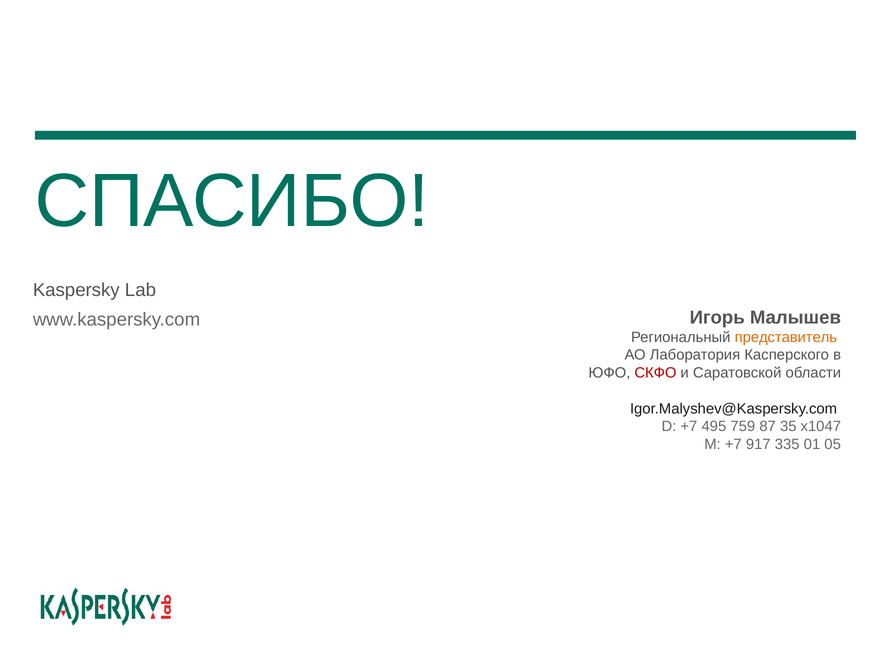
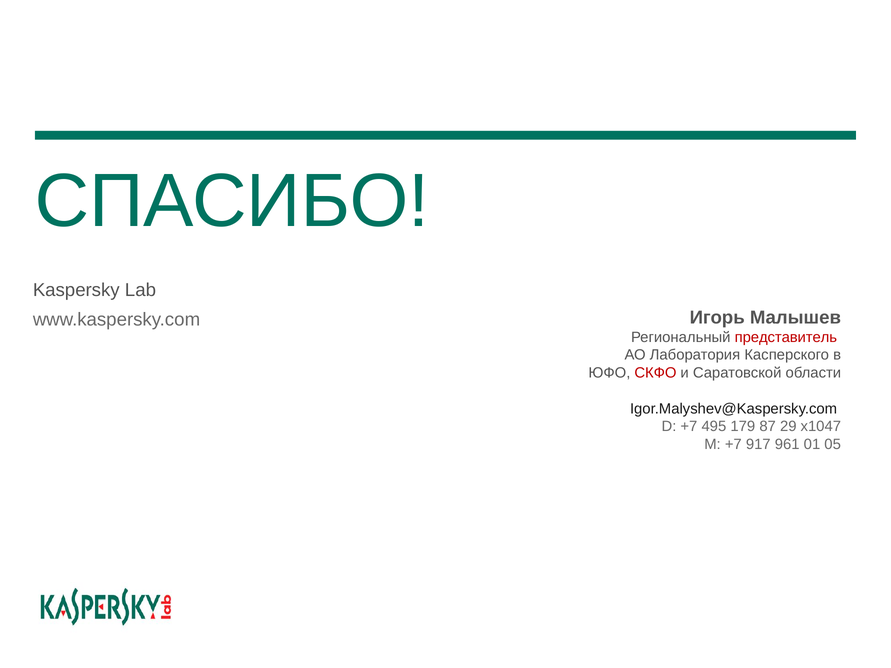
представитель colour: orange -> red (786, 337)
759: 759 -> 179 (743, 427)
35: 35 -> 29 (788, 427)
335: 335 -> 961 (787, 445)
